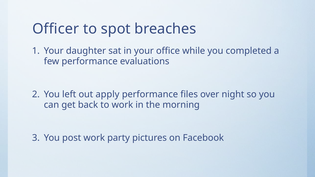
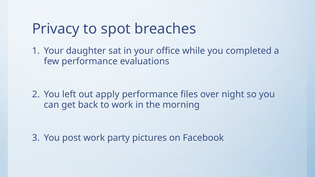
Officer: Officer -> Privacy (56, 29)
